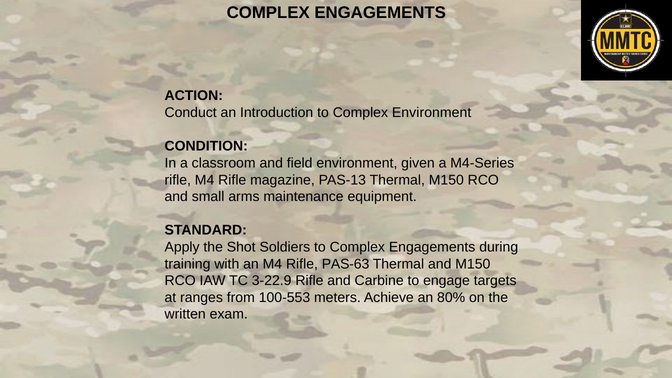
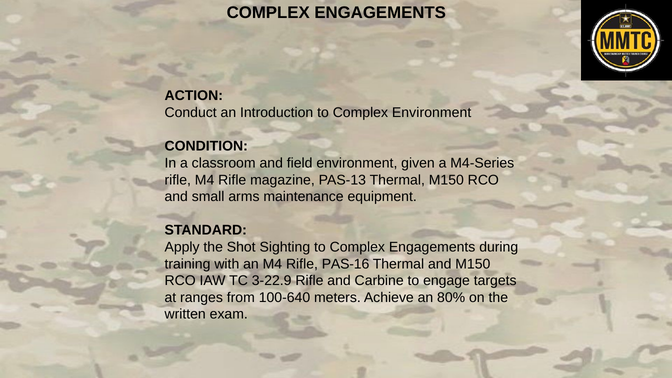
Soldiers: Soldiers -> Sighting (285, 247)
PAS-63: PAS-63 -> PAS-16 (346, 264)
100-553: 100-553 -> 100-640 (284, 298)
